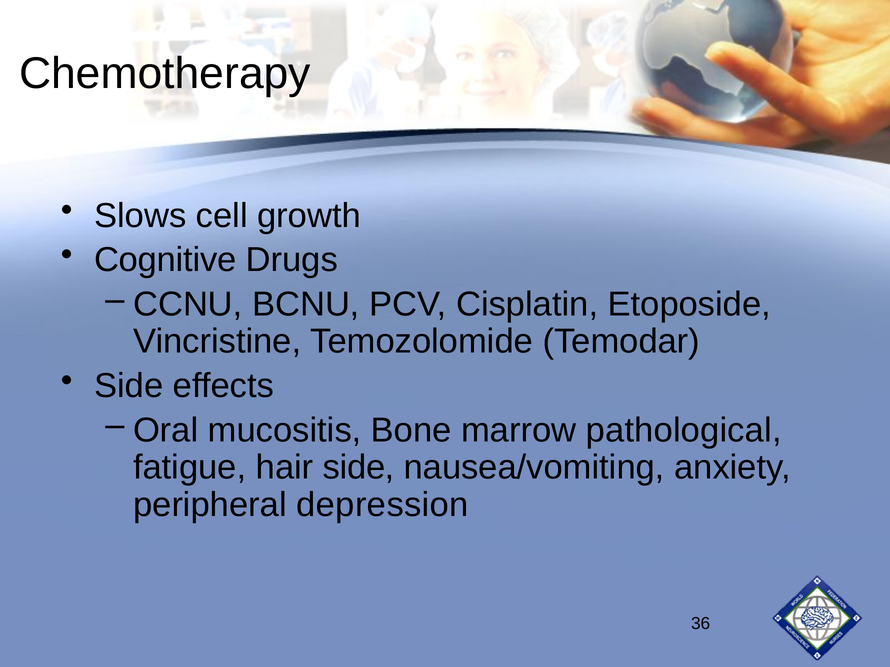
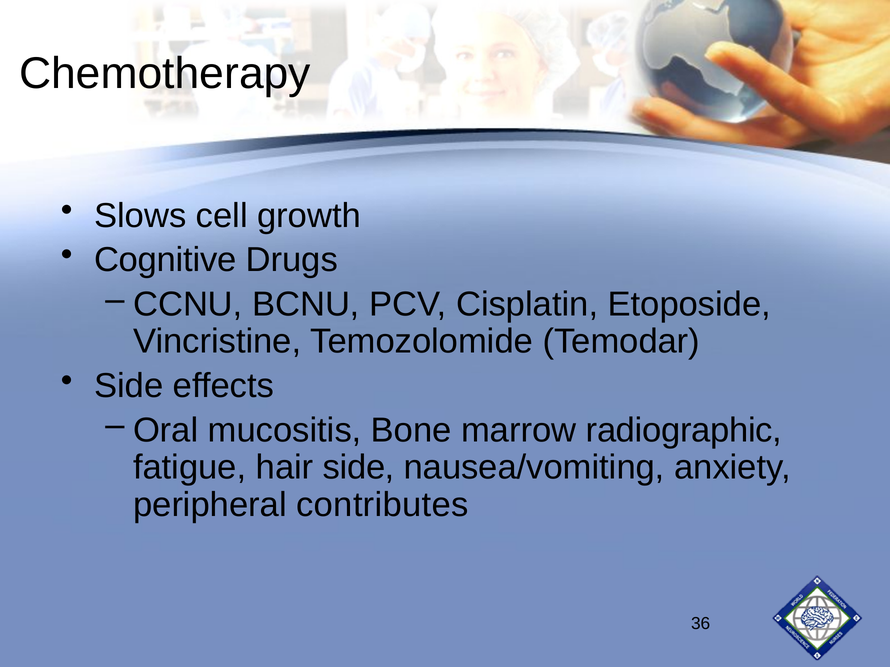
pathological: pathological -> radiographic (684, 430)
depression: depression -> contributes (382, 505)
